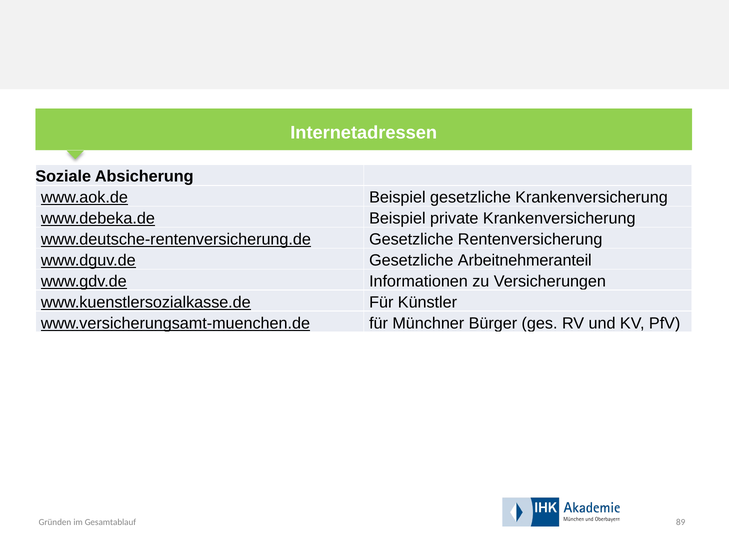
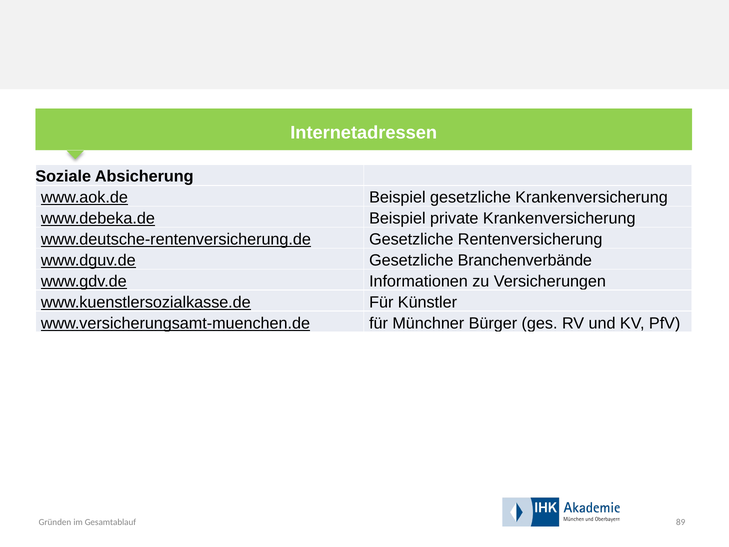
Arbeitnehmeranteil: Arbeitnehmeranteil -> Branchenverbände (525, 260)
